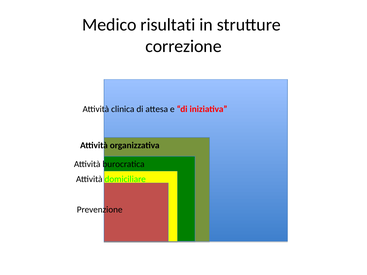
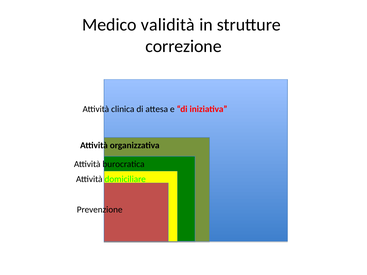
risultati: risultati -> validità (168, 25)
